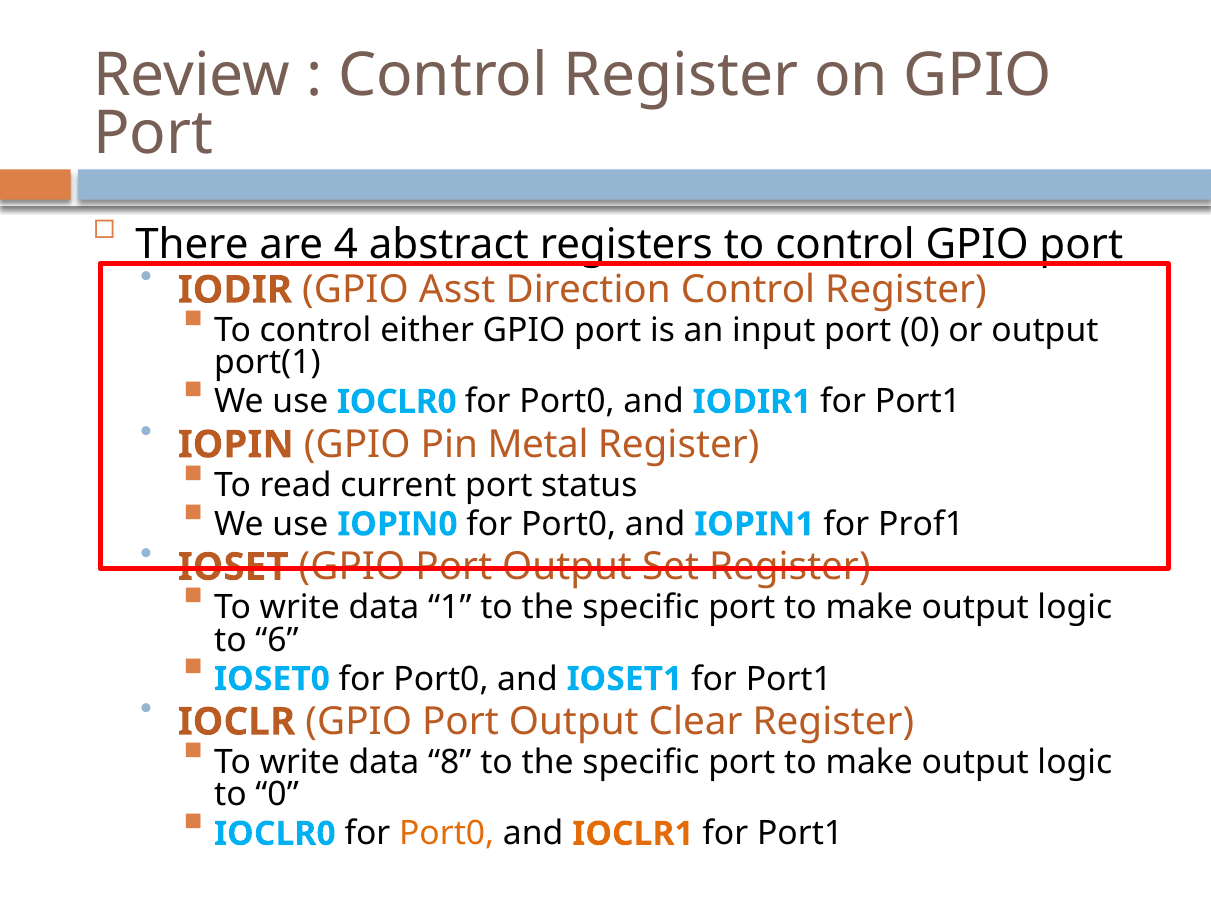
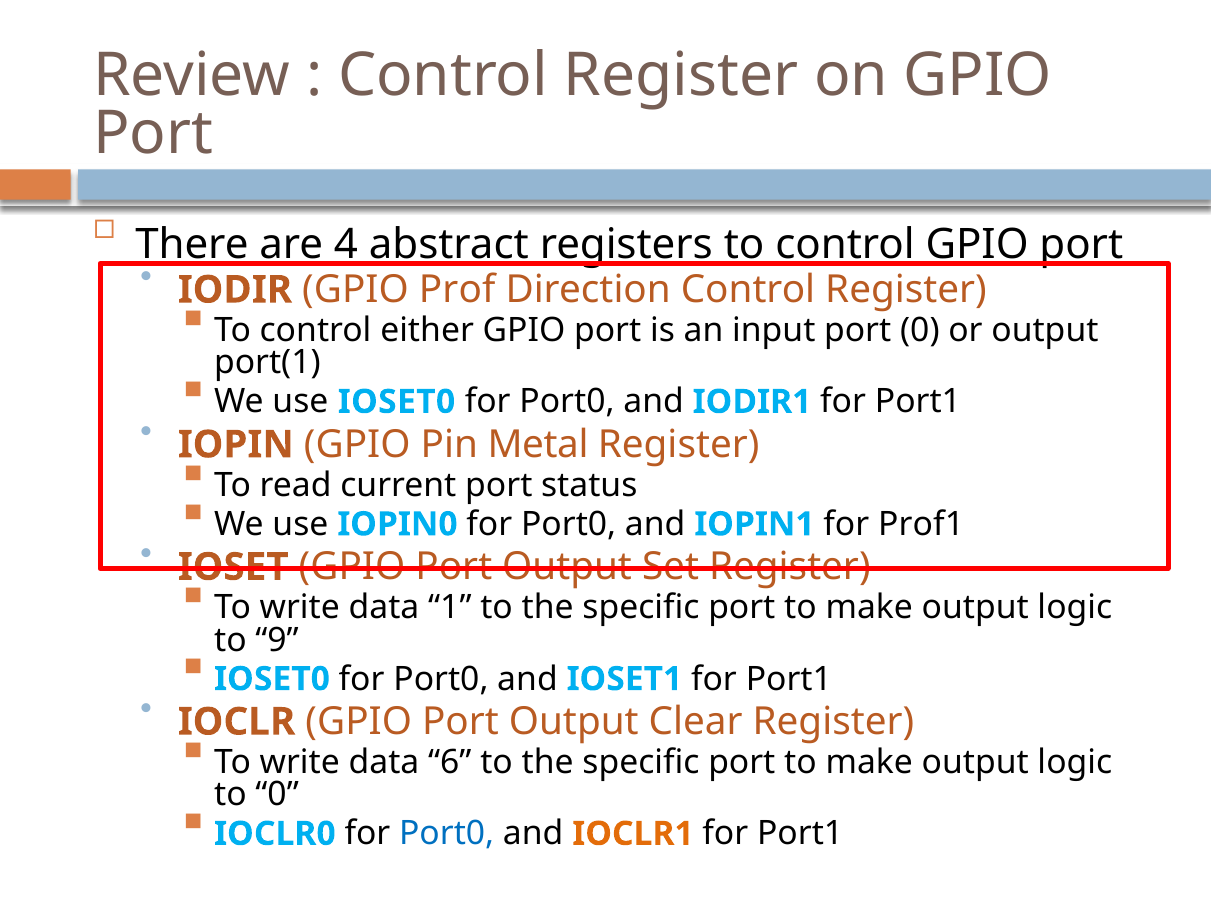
Asst: Asst -> Prof (457, 290)
use IOCLR0: IOCLR0 -> IOSET0 (396, 402)
6: 6 -> 9 (277, 640)
8: 8 -> 6 (450, 763)
Port0 colour: orange -> blue (447, 834)
